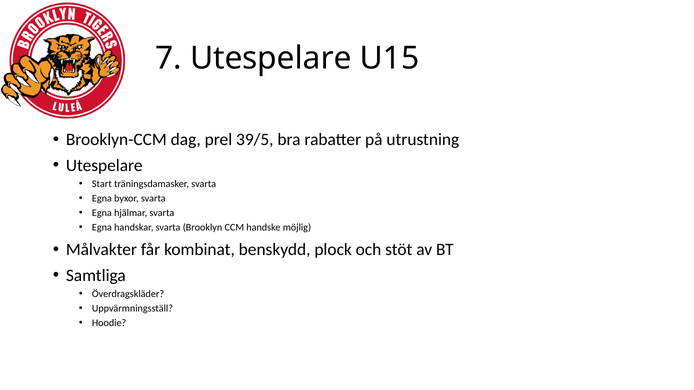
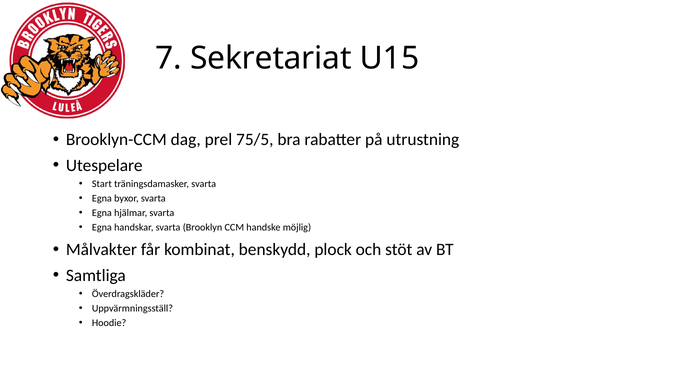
7 Utespelare: Utespelare -> Sekretariat (271, 58)
39/5: 39/5 -> 75/5 (255, 140)
